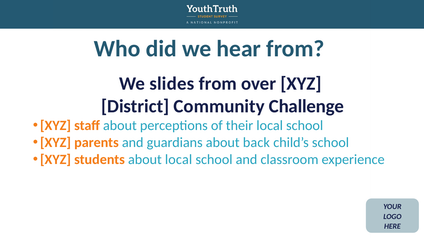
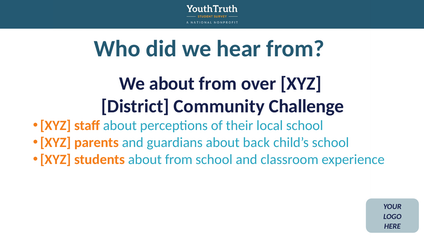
We slides: slides -> about (172, 84)
students about local: local -> from (179, 160)
